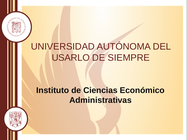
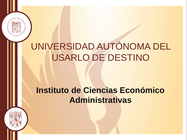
SIEMPRE: SIEMPRE -> DESTINO (129, 58)
